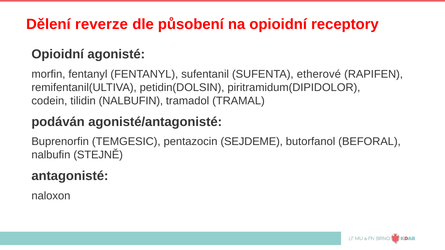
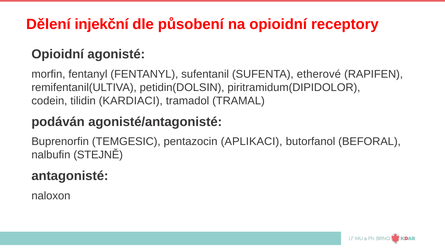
reverze: reverze -> injekční (102, 24)
tilidin NALBUFIN: NALBUFIN -> KARDIACI (131, 101)
SEJDEME: SEJDEME -> APLIKACI (252, 142)
